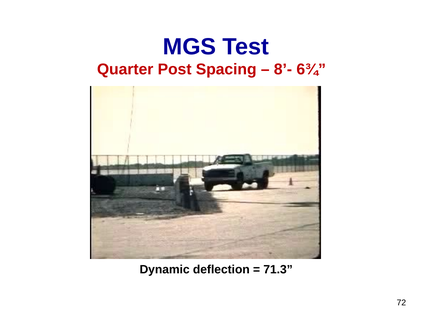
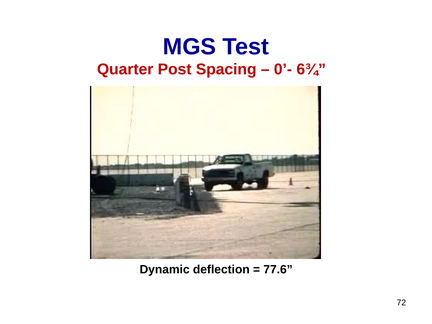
8’-: 8’- -> 0’- (283, 69)
71.3: 71.3 -> 77.6 (278, 269)
